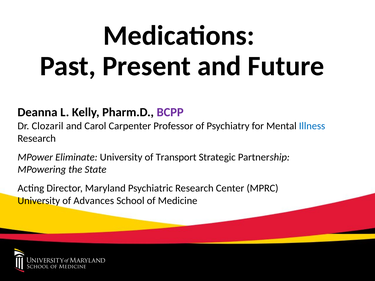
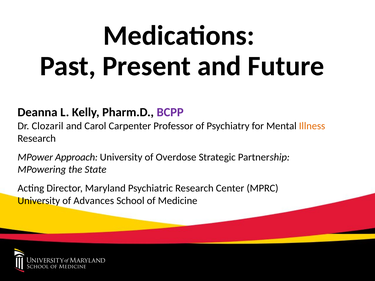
Illness colour: blue -> orange (312, 126)
Eliminate: Eliminate -> Approach (76, 157)
Transport: Transport -> Overdose (176, 157)
